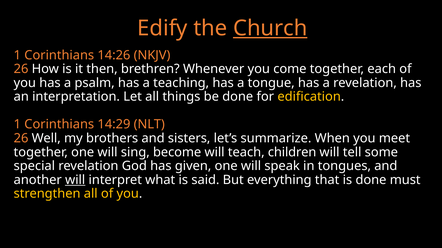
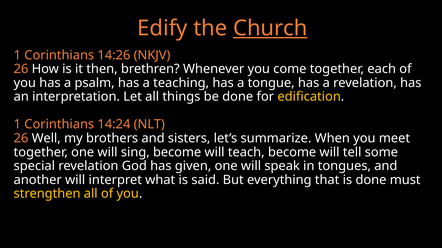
14:29: 14:29 -> 14:24 (114, 125)
teach children: children -> become (292, 153)
will underline: present -> none (75, 180)
